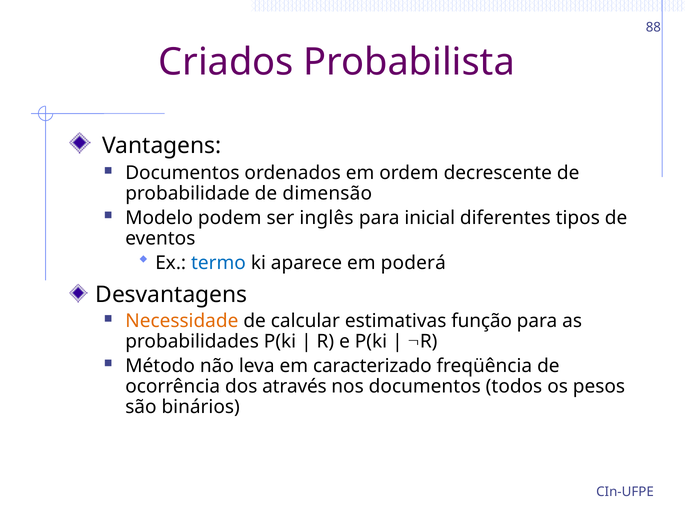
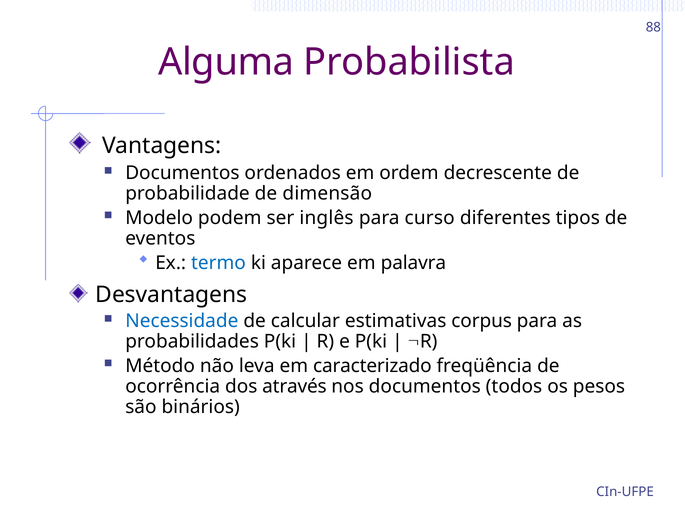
Criados: Criados -> Alguma (226, 62)
inicial: inicial -> curso (430, 218)
poderá: poderá -> palavra (413, 263)
Necessidade colour: orange -> blue (182, 321)
função: função -> corpus (482, 321)
